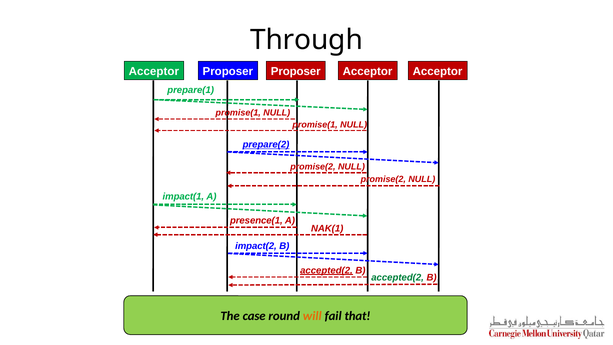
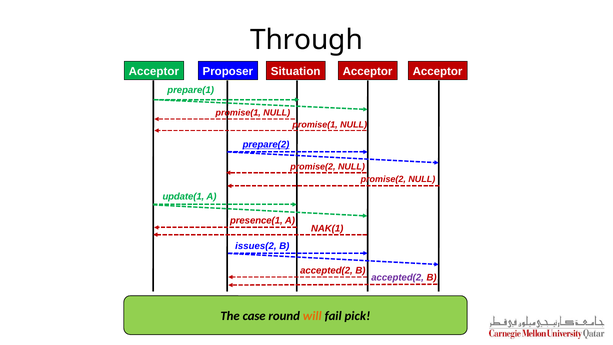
Proposer Proposer: Proposer -> Situation (296, 71)
impact(1: impact(1 -> update(1 (183, 197)
impact(2: impact(2 -> issues(2 (256, 246)
accepted(2 underline: present -> none (326, 270)
accepted(2 colour: green -> purple (398, 277)
that: that -> pick (357, 316)
